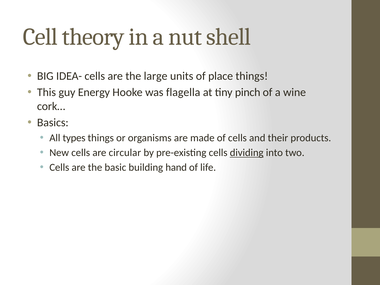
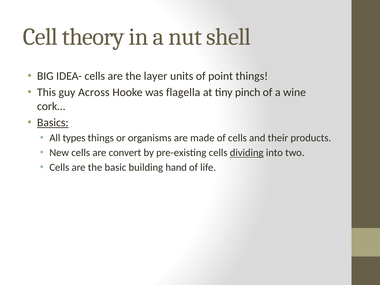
large: large -> layer (156, 76)
place: place -> point (221, 76)
Energy: Energy -> Across (94, 92)
Basics underline: none -> present (53, 123)
circular: circular -> convert (125, 153)
